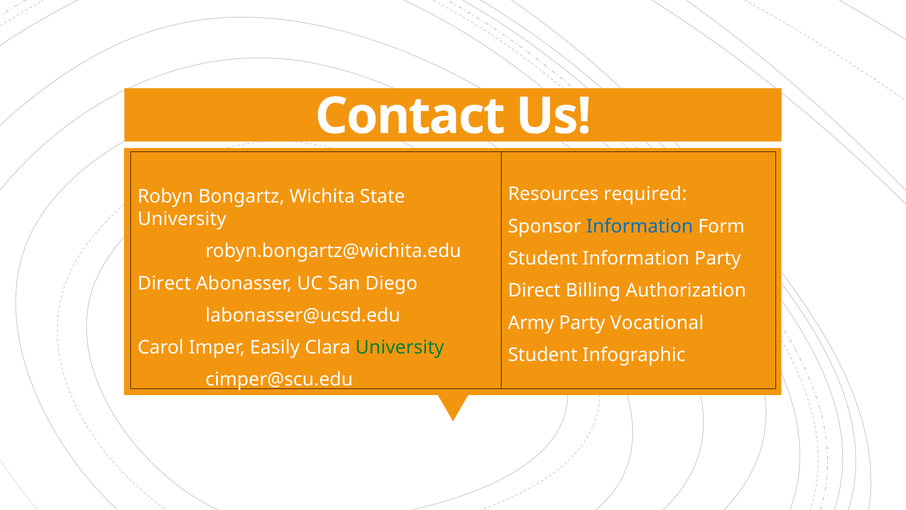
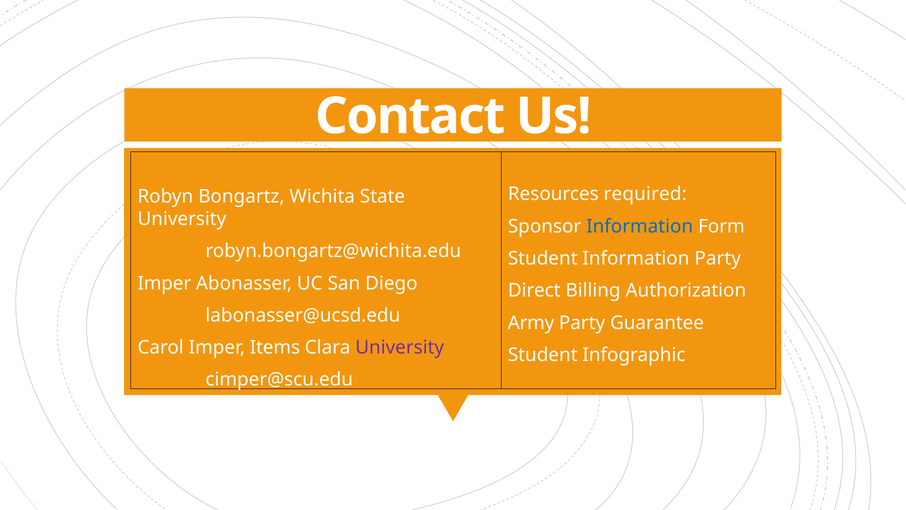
Direct: Direct -> Imper (164, 283)
Vocational: Vocational -> Guarantee (657, 323)
Easily: Easily -> Items (275, 347)
University colour: green -> purple (400, 347)
